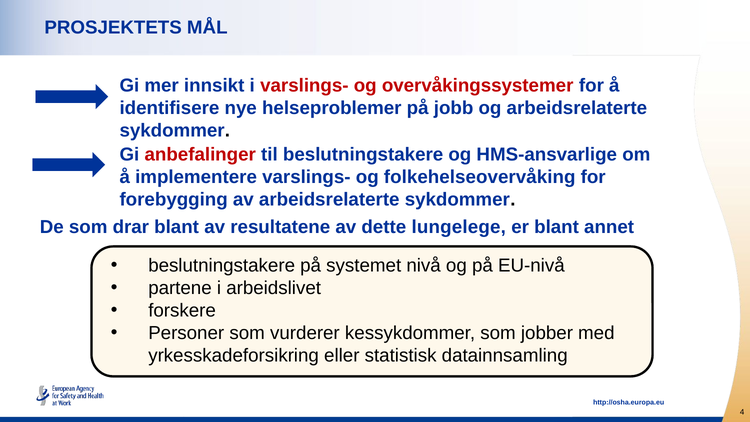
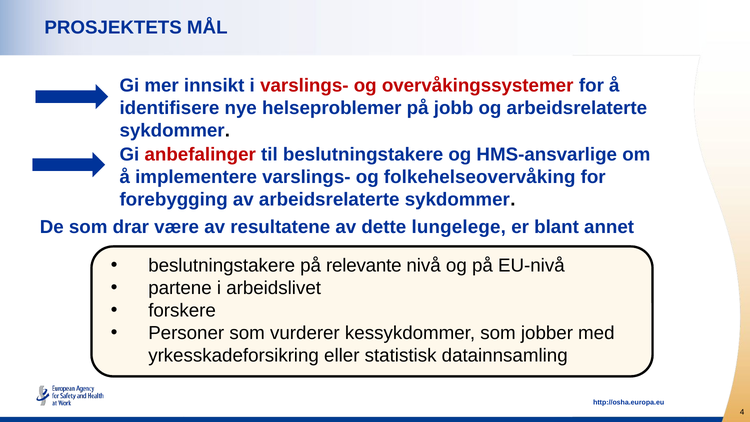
drar blant: blant -> være (177, 227)
systemet: systemet -> relevante (364, 266)
